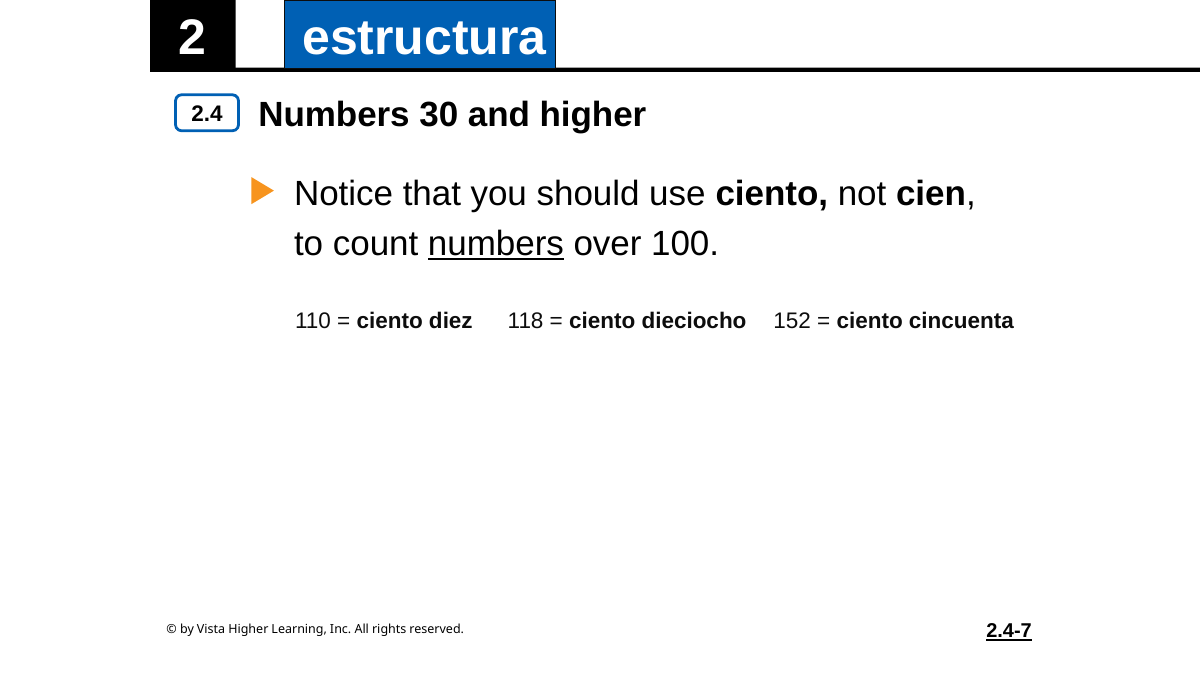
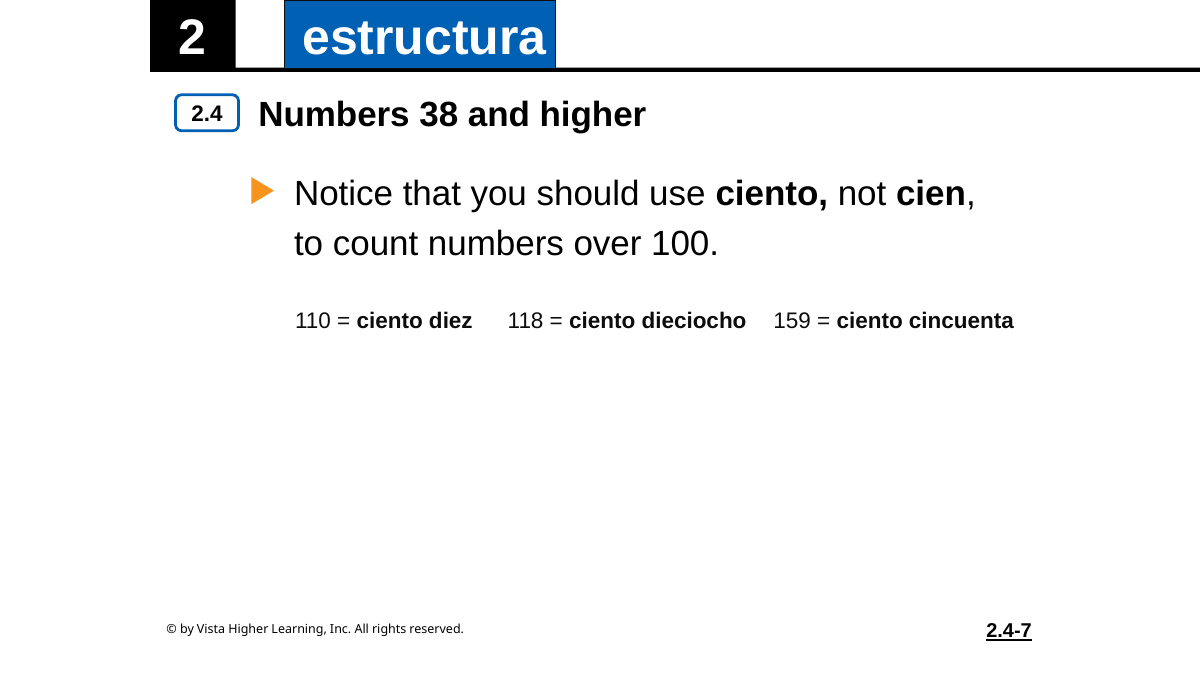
30: 30 -> 38 (439, 115)
numbers underline: present -> none (496, 244)
152: 152 -> 159 (792, 322)
